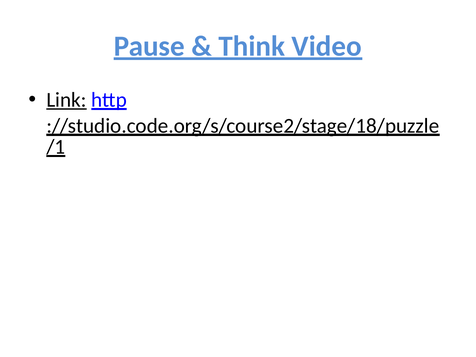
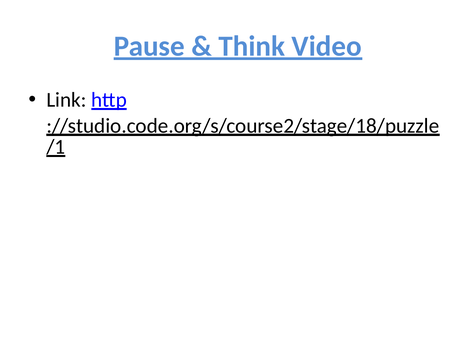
Link underline: present -> none (66, 100)
